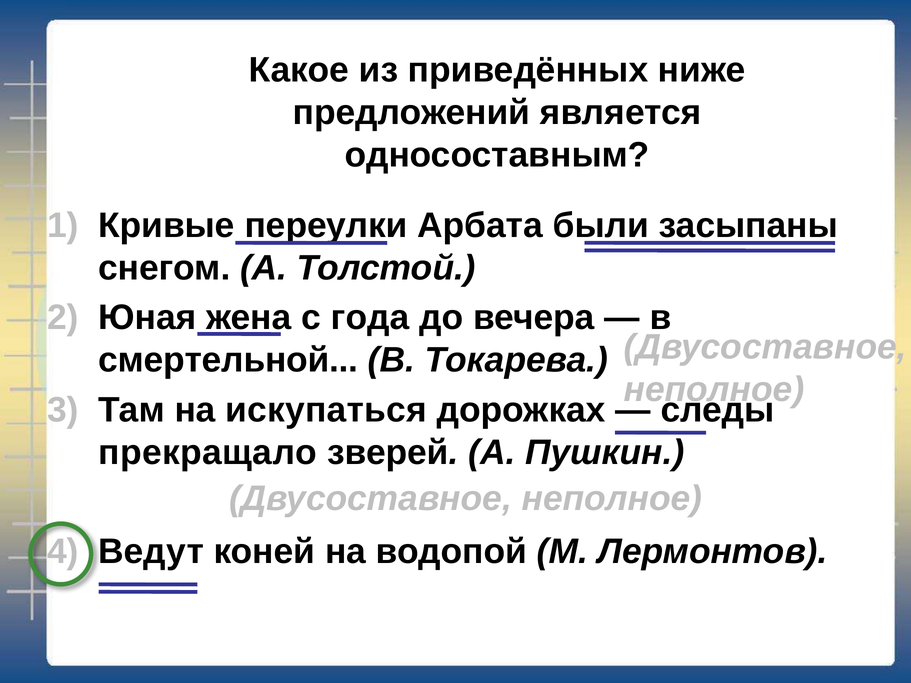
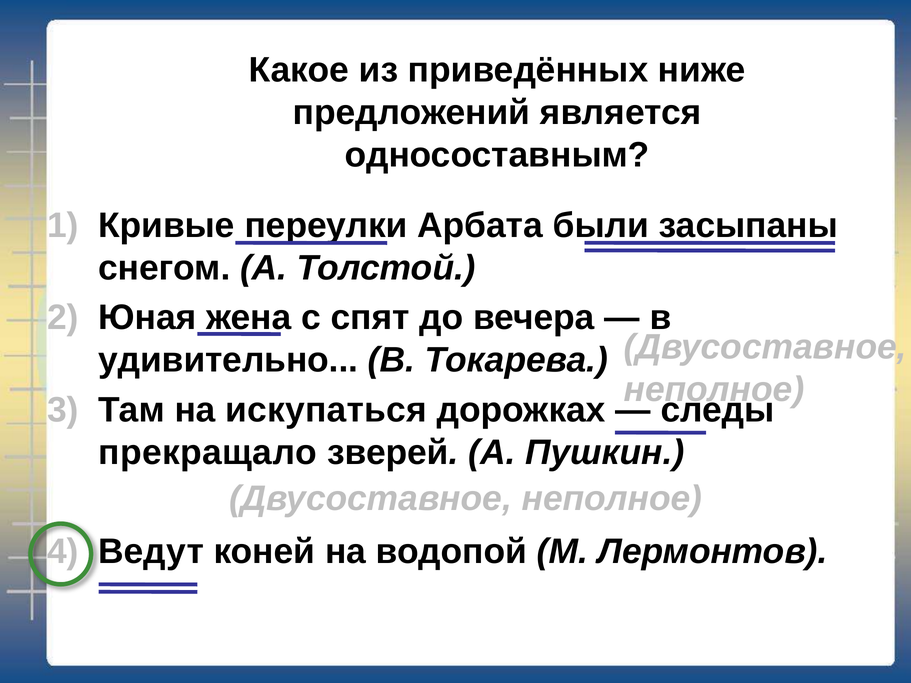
года: года -> спят (370, 318)
смертельной: смертельной -> удивительно (228, 360)
